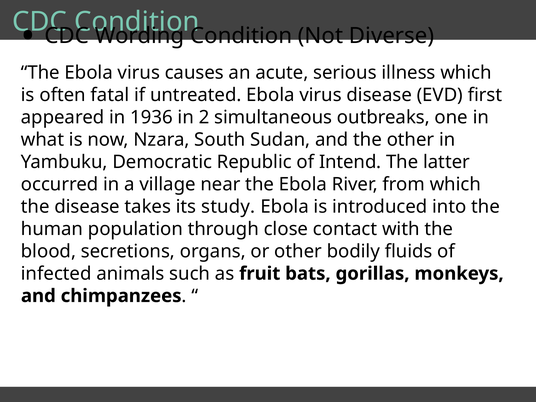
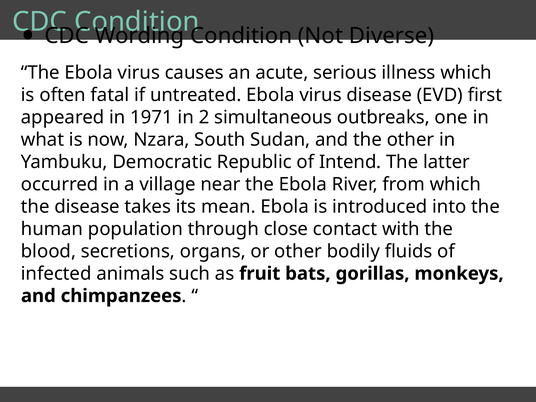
1936: 1936 -> 1971 (151, 117)
study: study -> mean (228, 207)
